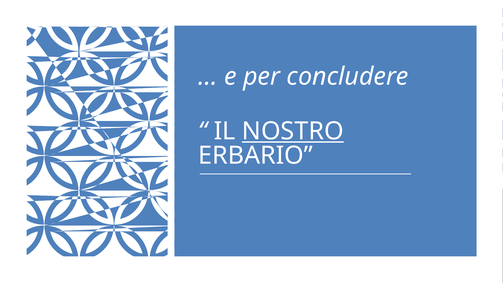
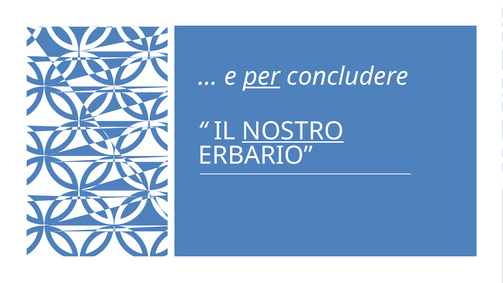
per underline: none -> present (262, 77)
